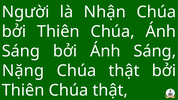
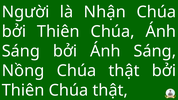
Nặng: Nặng -> Nồng (23, 71)
